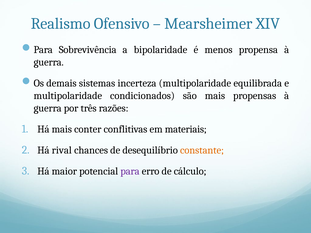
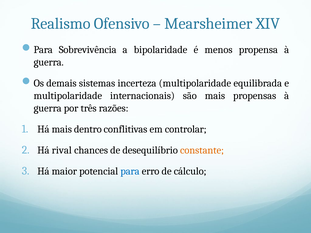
condicionados: condicionados -> internacionais (142, 96)
conter: conter -> dentro (88, 129)
materiais: materiais -> controlar (186, 129)
para colour: purple -> blue (130, 171)
